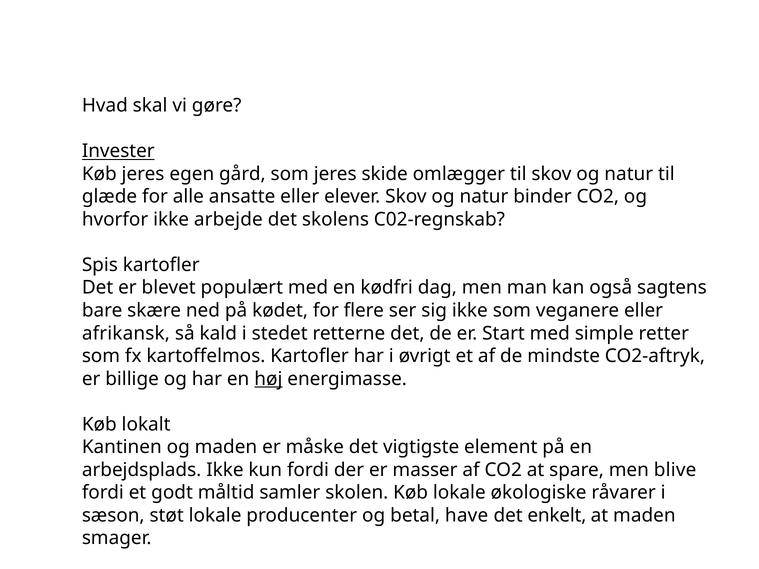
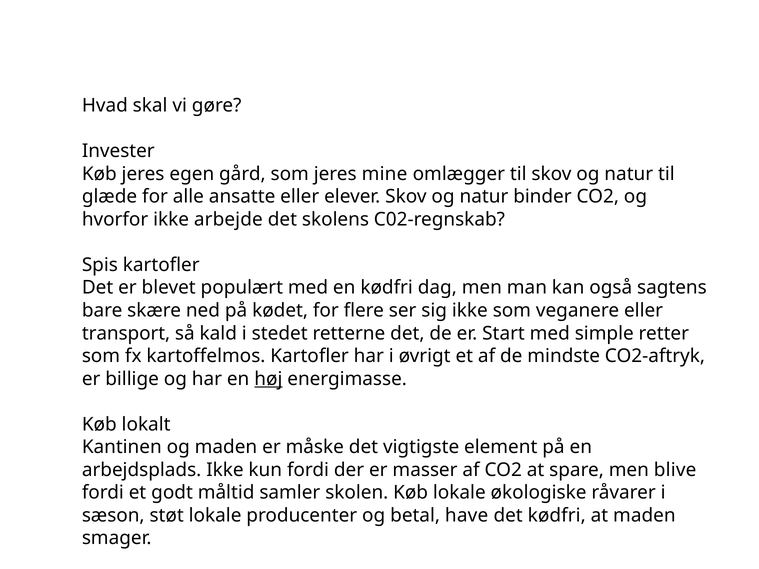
Invester underline: present -> none (118, 151)
skide: skide -> mine (385, 174)
afrikansk: afrikansk -> transport (126, 333)
det enkelt: enkelt -> kødfri (557, 516)
